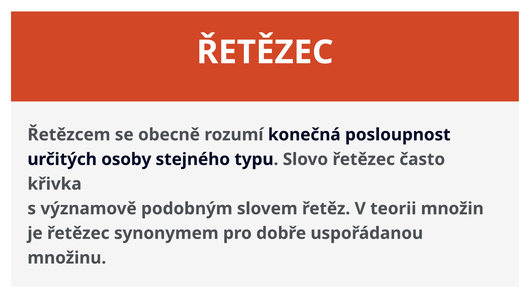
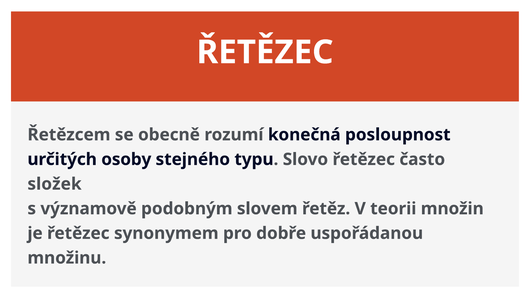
křivka: křivka -> složek (55, 184)
